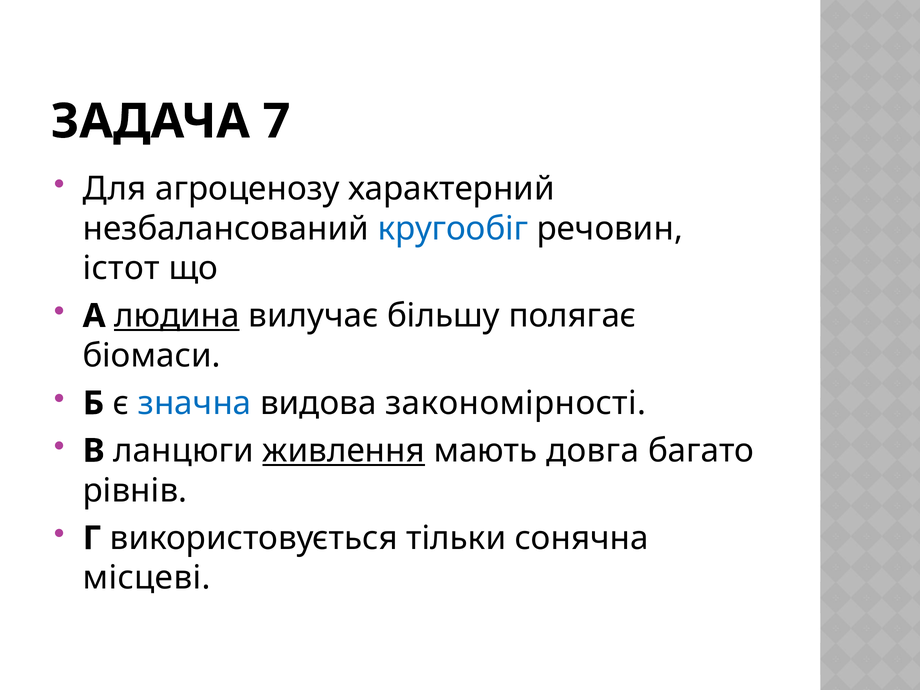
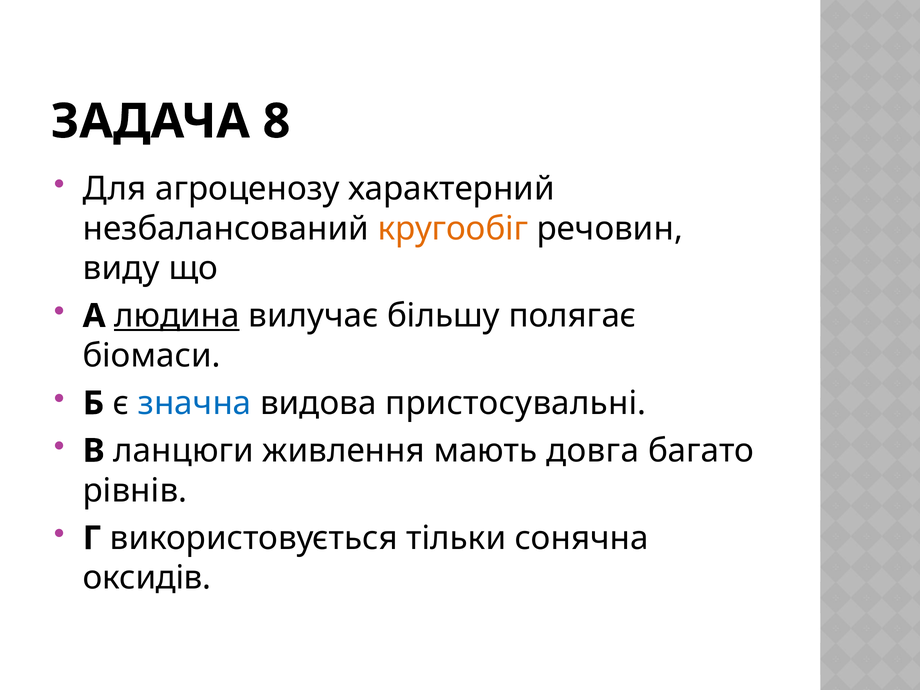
7: 7 -> 8 (277, 121)
кругообіг colour: blue -> orange (453, 229)
істот: істот -> виду (121, 268)
закономірності: закономірності -> пристосувальні (516, 403)
живлення underline: present -> none (344, 451)
місцеві: місцеві -> оксидів (147, 578)
